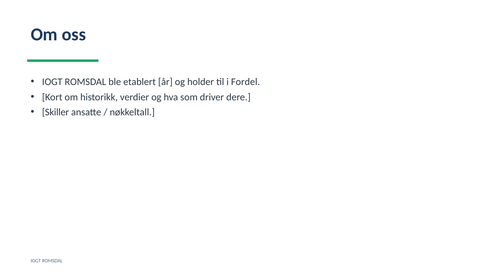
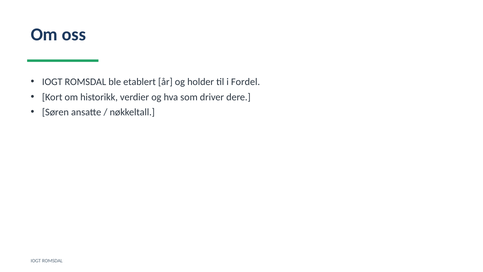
Skiller: Skiller -> Søren (55, 112)
